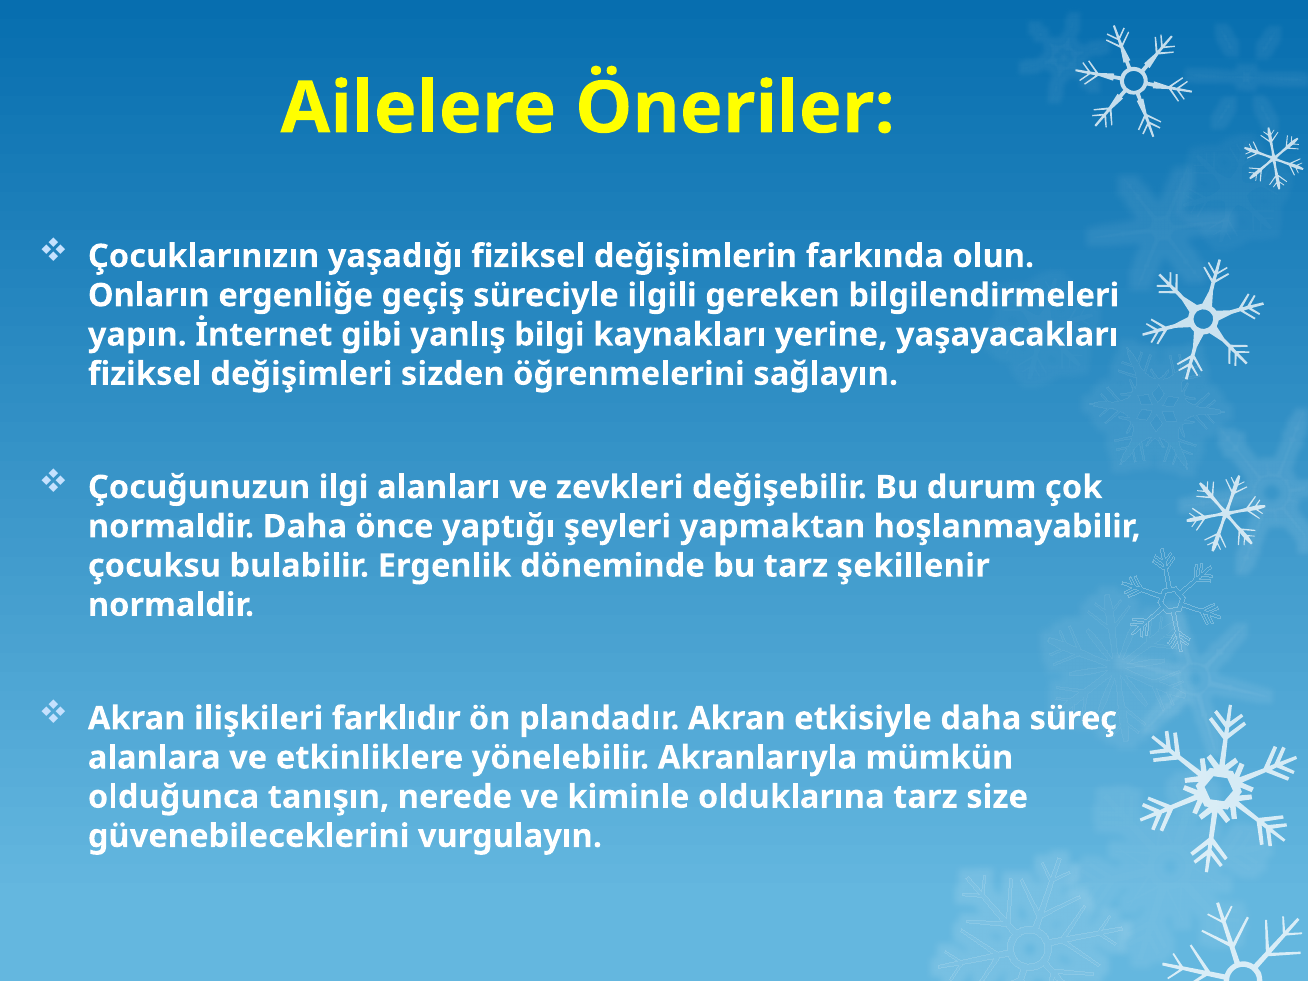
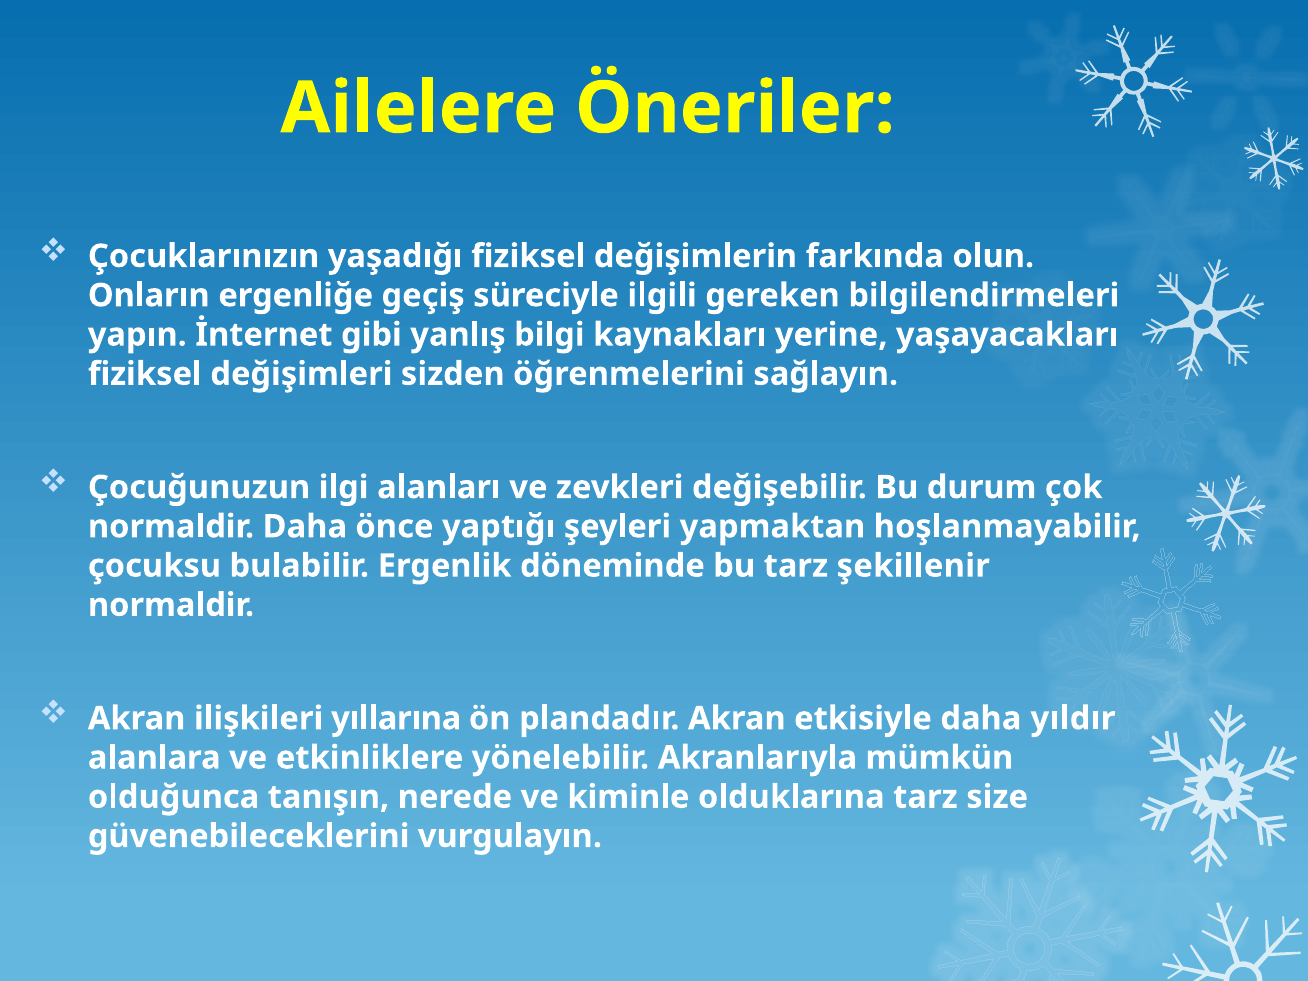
farklıdır: farklıdır -> yıllarına (396, 718)
süreç: süreç -> yıldır (1073, 718)
